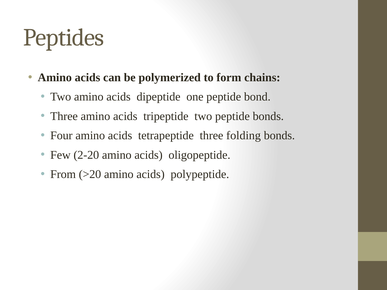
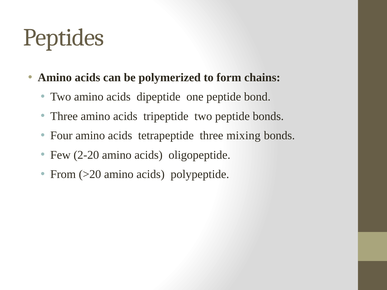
folding: folding -> mixing (244, 136)
